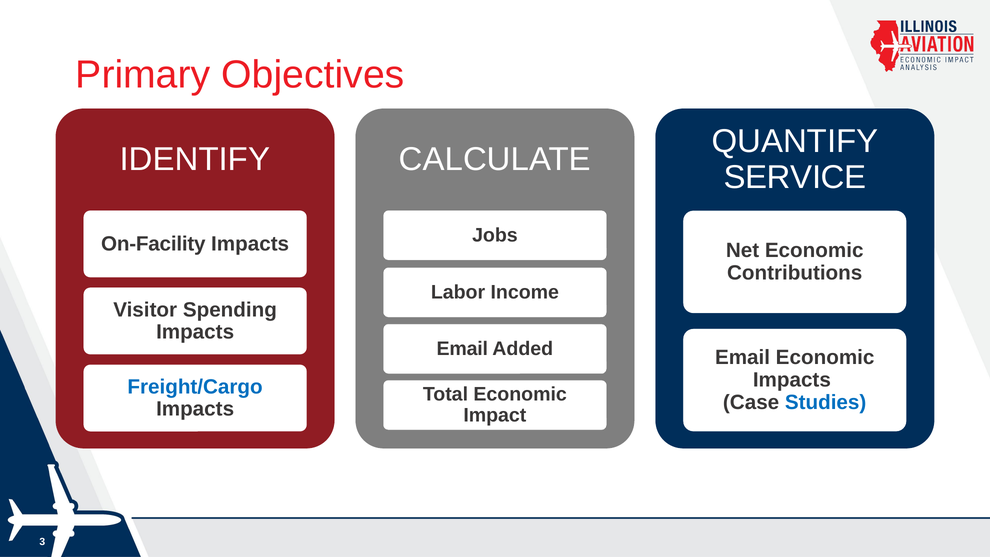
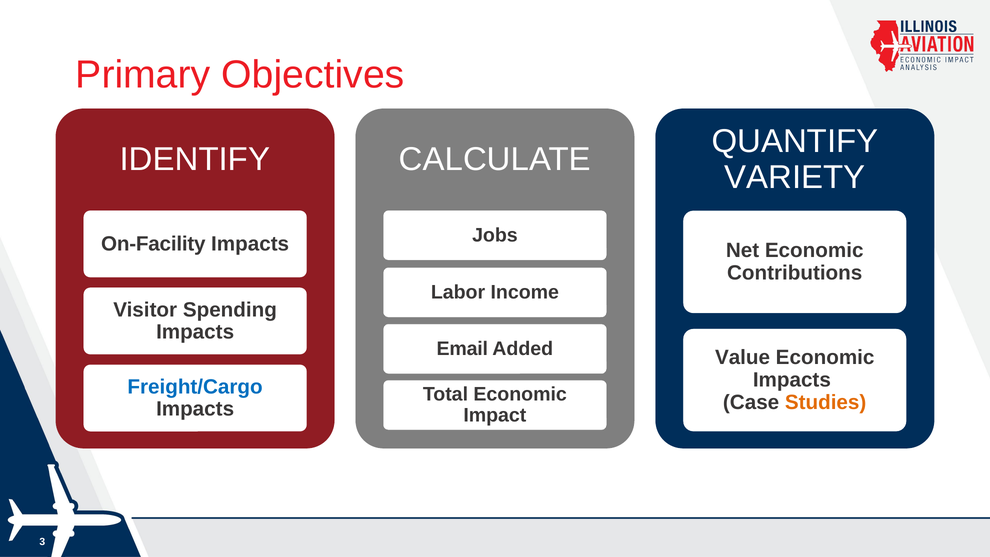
SERVICE: SERVICE -> VARIETY (795, 177)
Email: Email -> Value (743, 358)
Studies colour: blue -> orange (826, 402)
